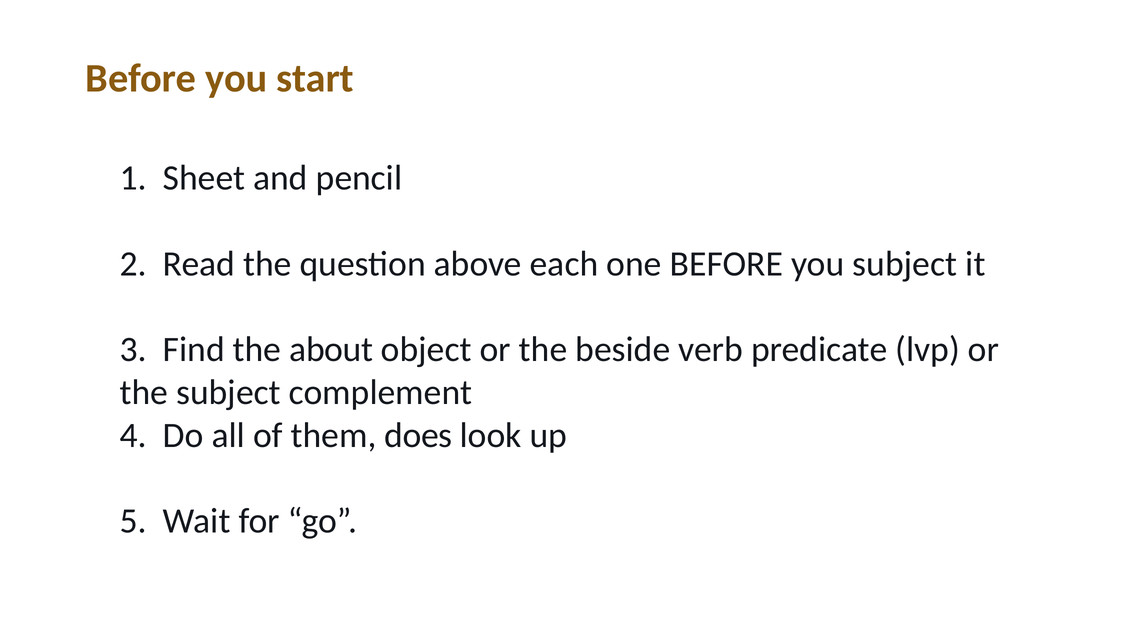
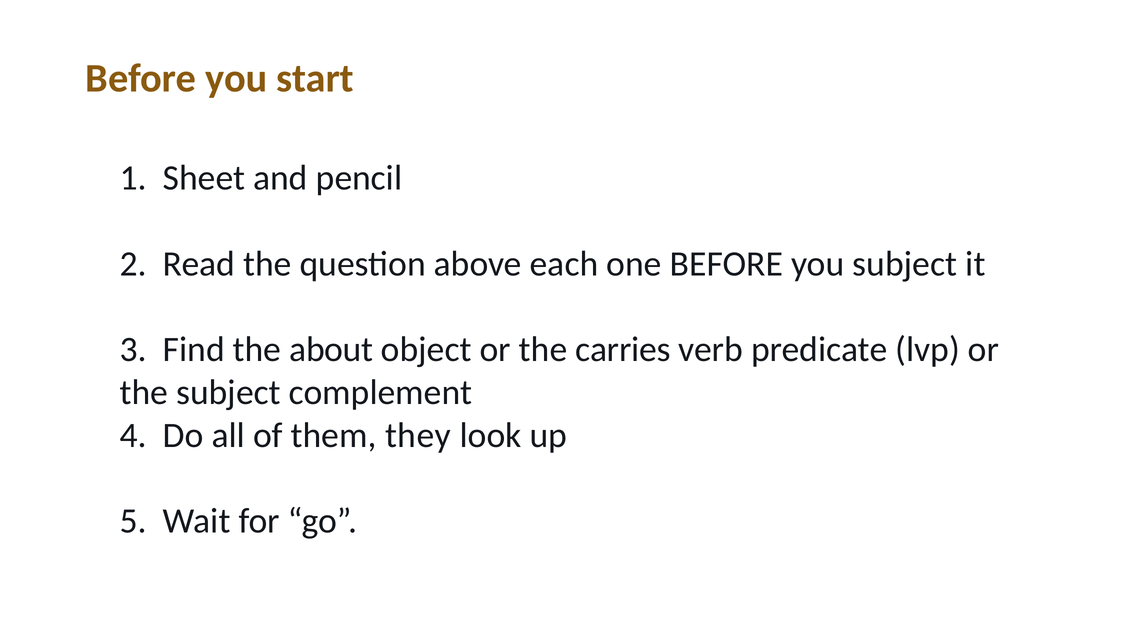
beside: beside -> carries (623, 349)
does: does -> they (418, 435)
